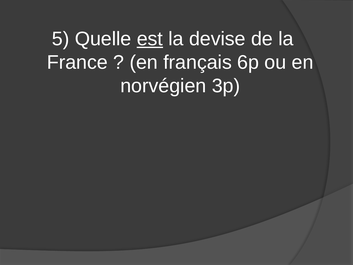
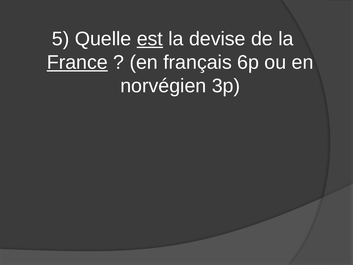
France underline: none -> present (77, 62)
